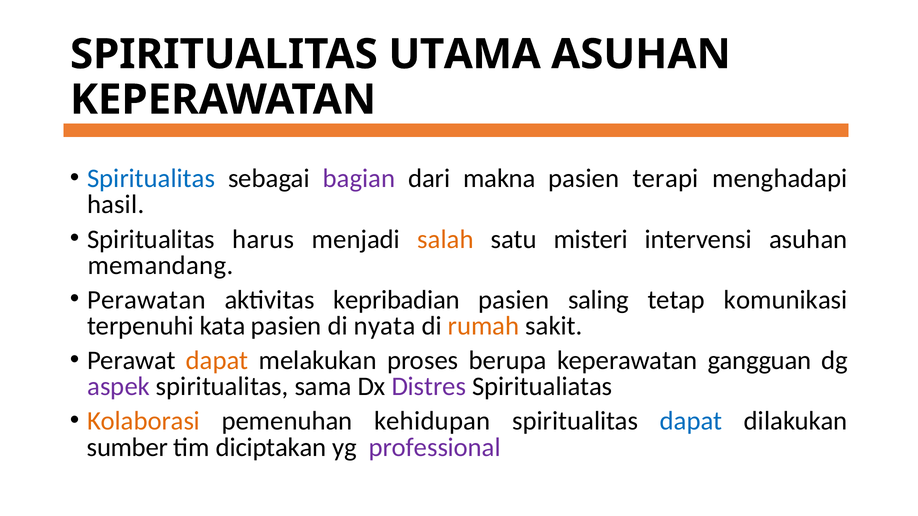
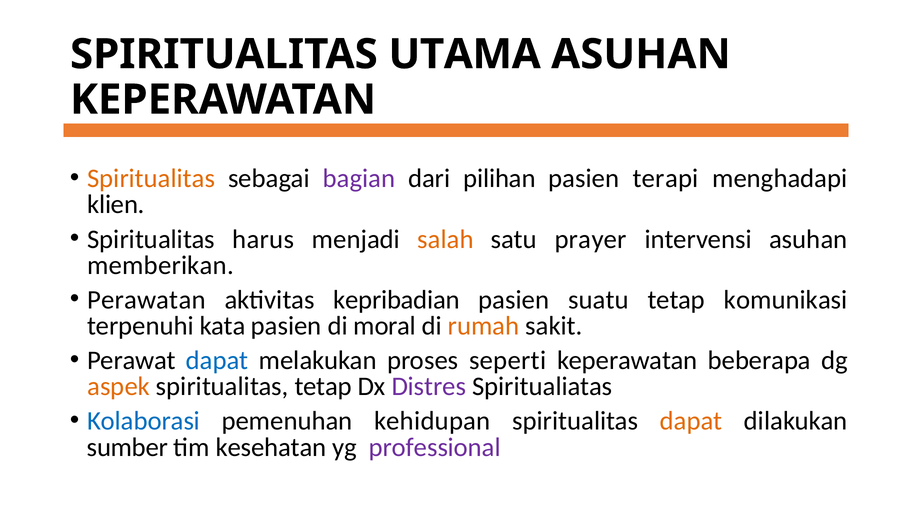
Spiritualitas colour: blue -> orange (151, 179)
makna: makna -> pilihan (499, 179)
hasil: hasil -> klien (116, 205)
misteri: misteri -> prayer (591, 239)
memandang: memandang -> memberikan (161, 265)
saling: saling -> suatu (598, 300)
nyata: nyata -> moral (385, 326)
dapat colour: orange -> blue (217, 361)
berupa: berupa -> seperti (508, 361)
gangguan: gangguan -> beberapa (759, 361)
aspek colour: purple -> orange (119, 387)
spiritualitas sama: sama -> tetap (323, 387)
Kolaborasi colour: orange -> blue (144, 421)
dapat colour: blue -> orange (691, 421)
diciptakan: diciptakan -> kesehatan (271, 447)
